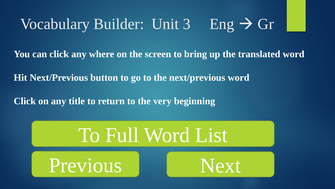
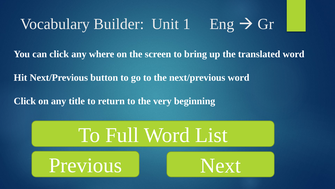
3: 3 -> 1 (187, 24)
